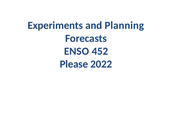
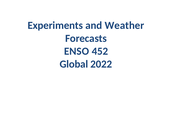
Planning: Planning -> Weather (124, 25)
Please: Please -> Global (74, 64)
